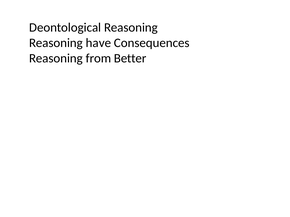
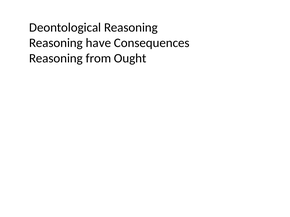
Better: Better -> Ought (130, 58)
